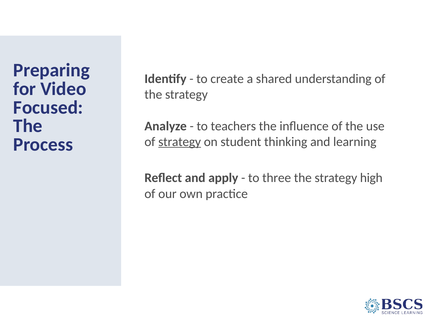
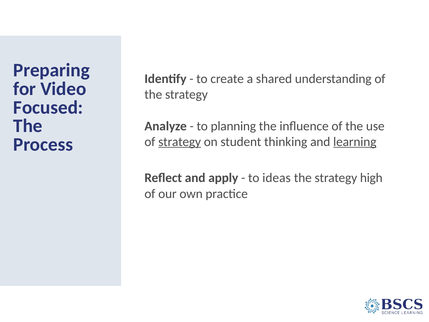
teachers: teachers -> planning (233, 126)
learning underline: none -> present (355, 142)
three: three -> ideas (277, 178)
